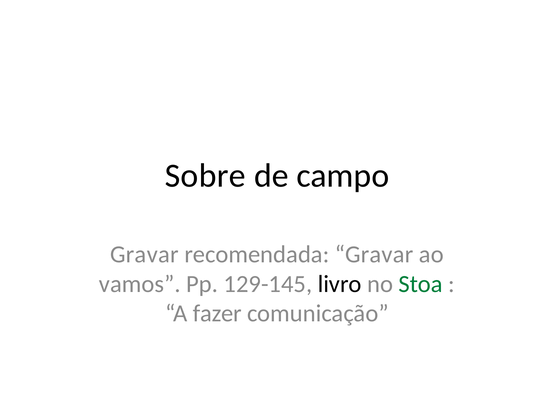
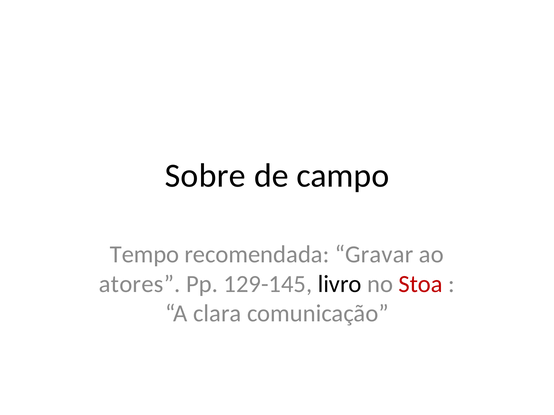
Gravar: Gravar -> Tempo (145, 255)
vamos: vamos -> atores (140, 284)
Stoa colour: green -> red (421, 284)
fazer: fazer -> clara (217, 314)
